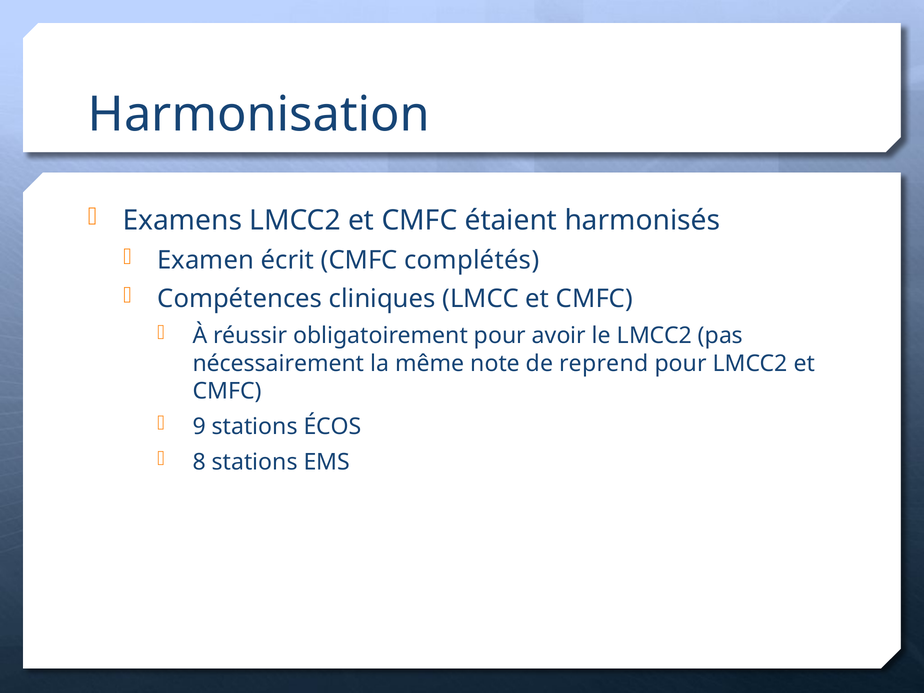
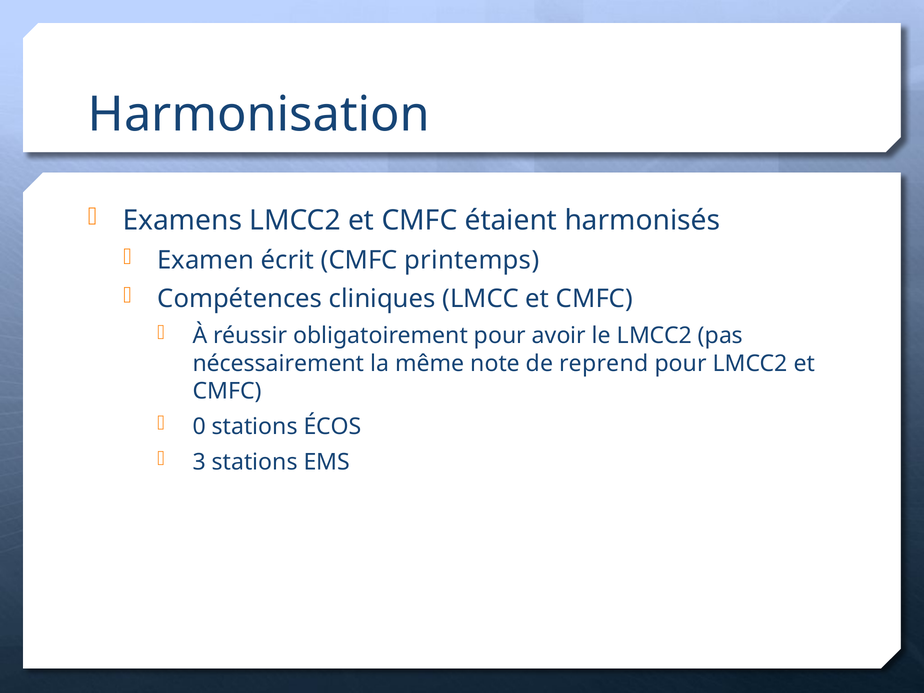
complétés: complétés -> printemps (472, 260)
9: 9 -> 0 (199, 427)
8: 8 -> 3 (199, 462)
